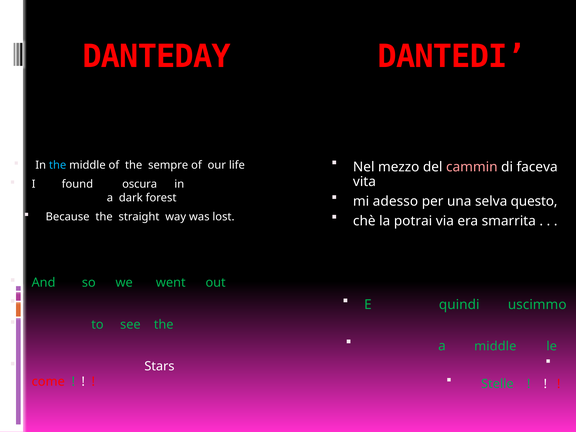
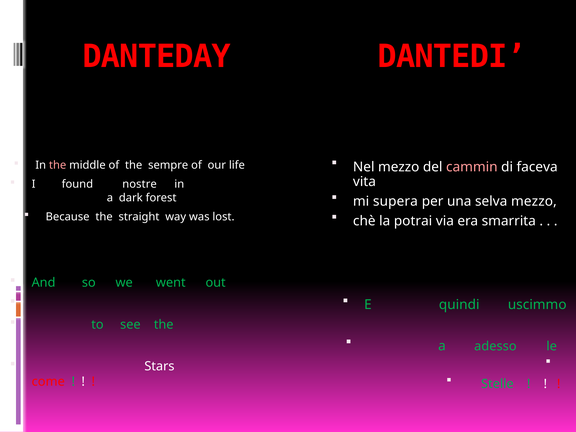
the colour: light blue -> pink (58, 165)
oscura: oscura -> nostre (140, 184)
adesso: adesso -> supera (395, 201)
selva questo: questo -> mezzo (534, 201)
a middle: middle -> adesso (495, 346)
